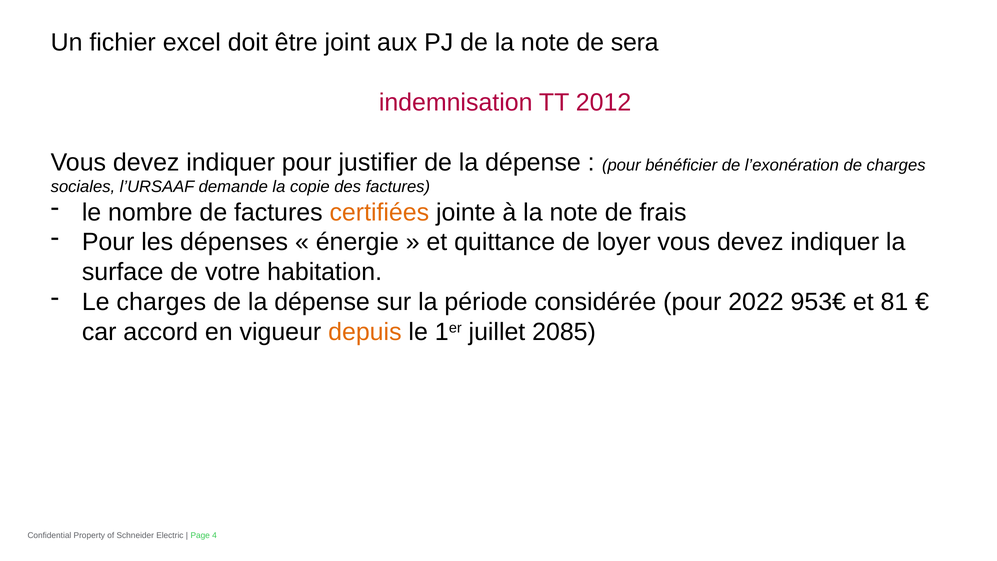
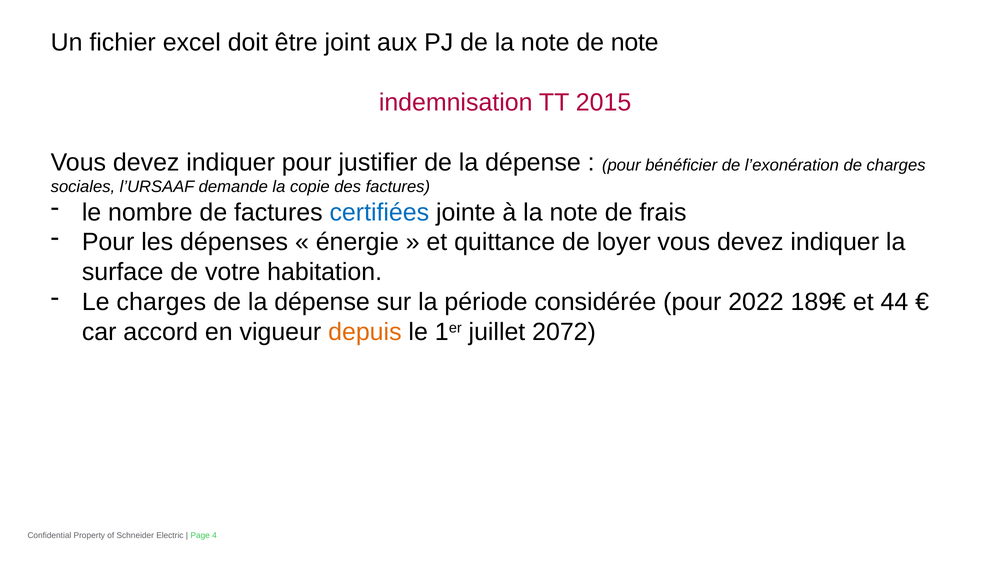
de sera: sera -> note (635, 43)
2012: 2012 -> 2015 (604, 103)
certifiées colour: orange -> blue (379, 212)
953€: 953€ -> 189€ (818, 302)
81: 81 -> 44 (894, 302)
2085: 2085 -> 2072 (564, 332)
